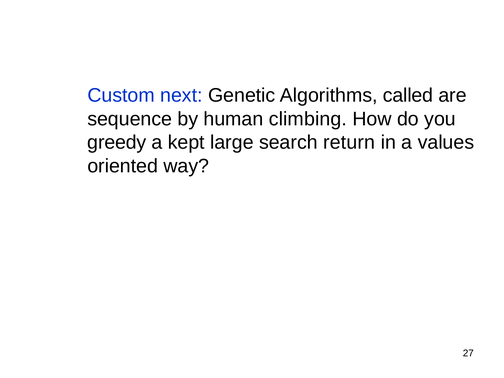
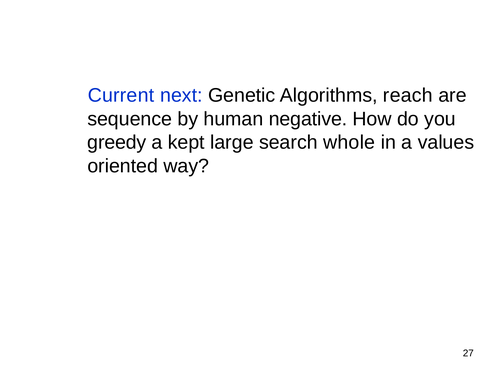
Custom: Custom -> Current (121, 95)
called: called -> reach (408, 95)
climbing: climbing -> negative (308, 119)
return: return -> whole (349, 142)
